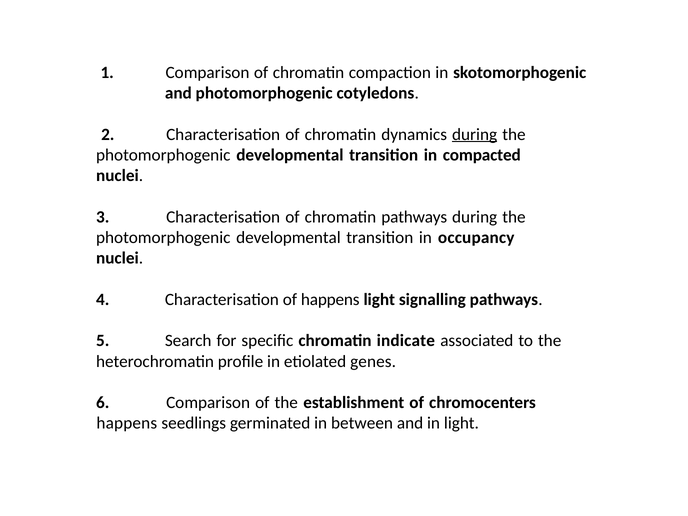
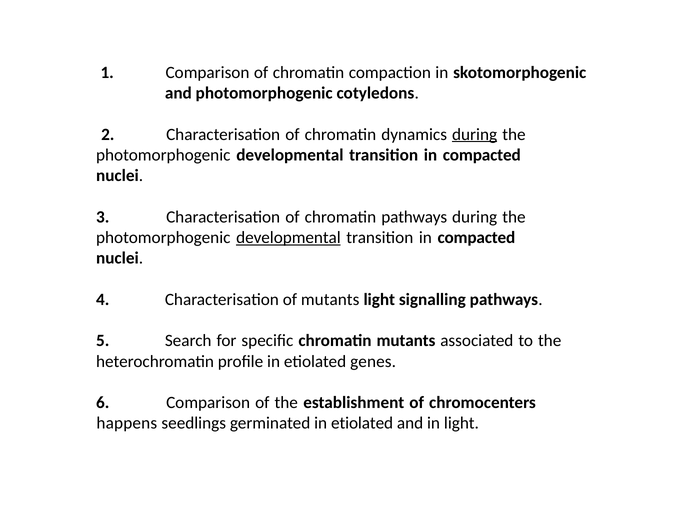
developmental underline: none -> present (288, 238)
occupancy: occupancy -> compacted (476, 238)
of happens: happens -> mutants (330, 299)
chromatin indicate: indicate -> mutants (406, 341)
germinated in between: between -> etiolated (362, 423)
